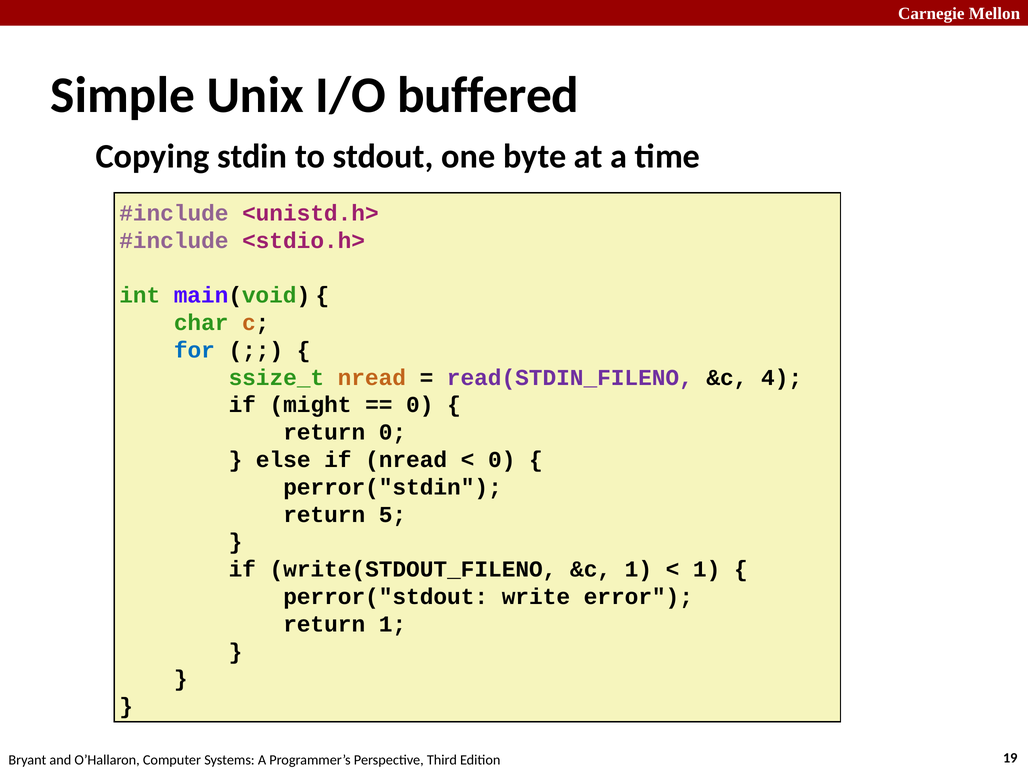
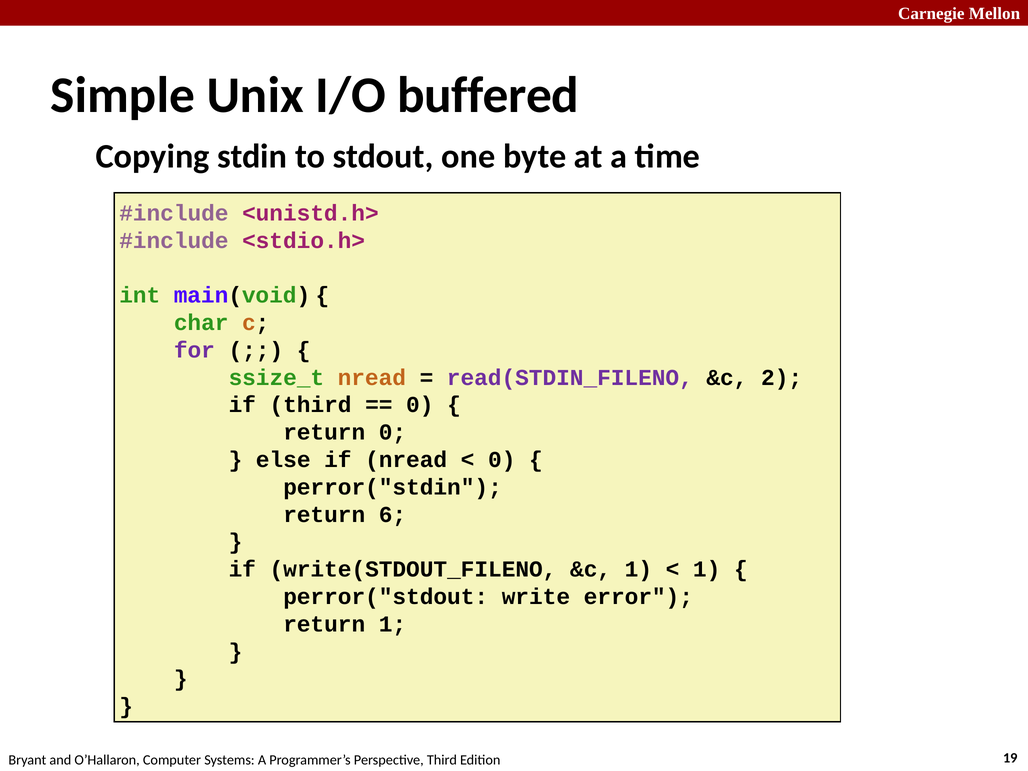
for colour: blue -> purple (194, 350)
4: 4 -> 2 (782, 378)
if might: might -> third (311, 405)
5: 5 -> 6 (392, 515)
